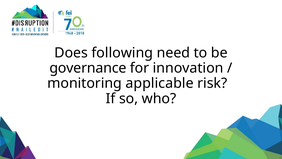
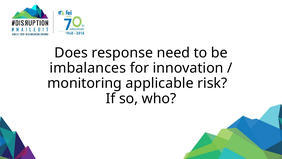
following: following -> response (122, 53)
governance: governance -> imbalances (88, 68)
